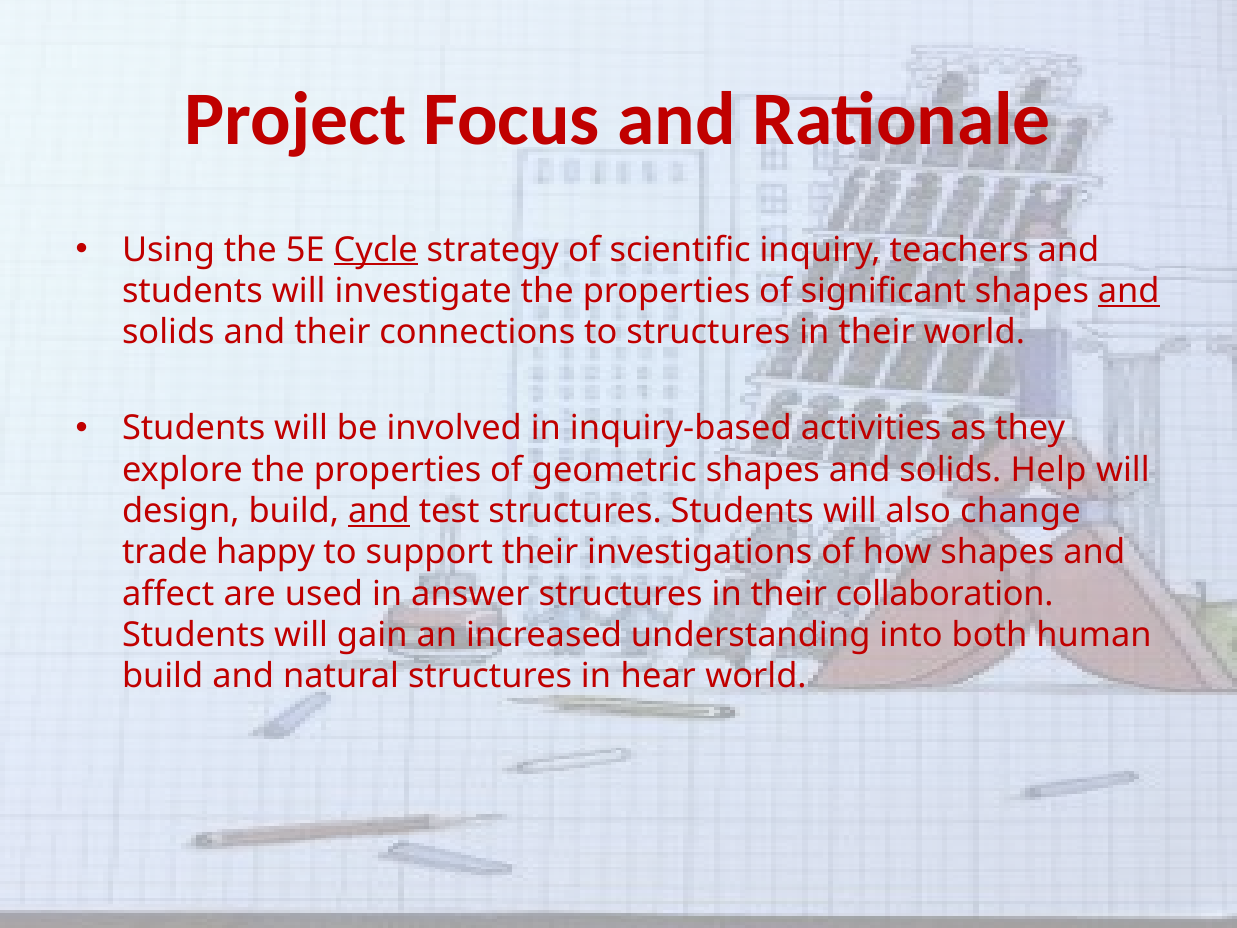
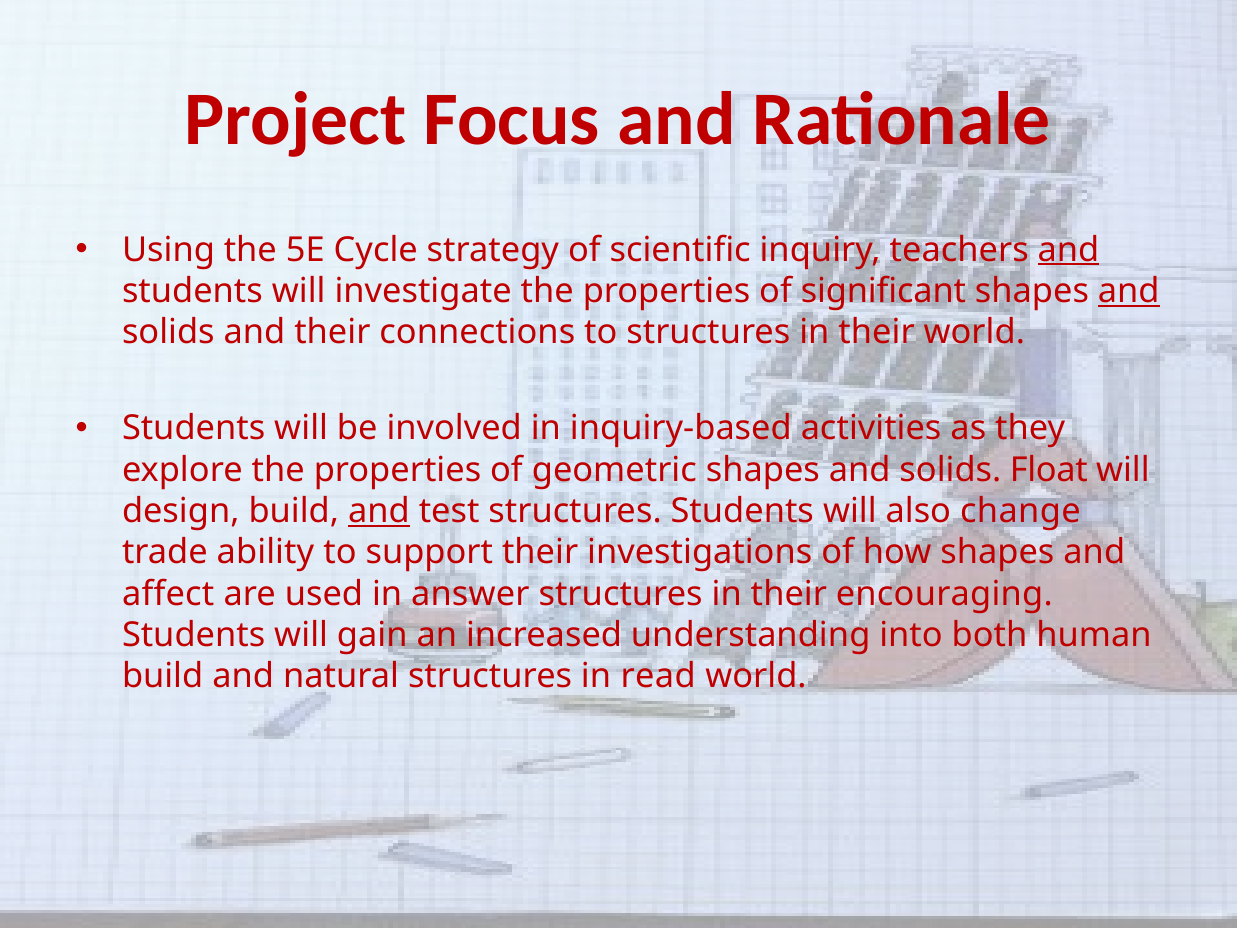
Cycle underline: present -> none (376, 250)
and underline: none -> present (1069, 250)
Help: Help -> Float (1049, 470)
happy: happy -> ability (265, 552)
collaboration: collaboration -> encouraging (944, 594)
hear: hear -> read (658, 676)
